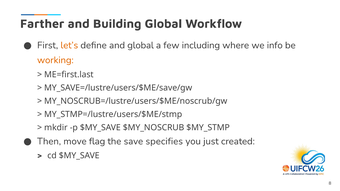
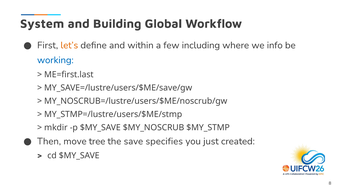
Farther: Farther -> System (42, 24)
and global: global -> within (141, 45)
working colour: orange -> blue (55, 60)
flag: flag -> tree (97, 141)
